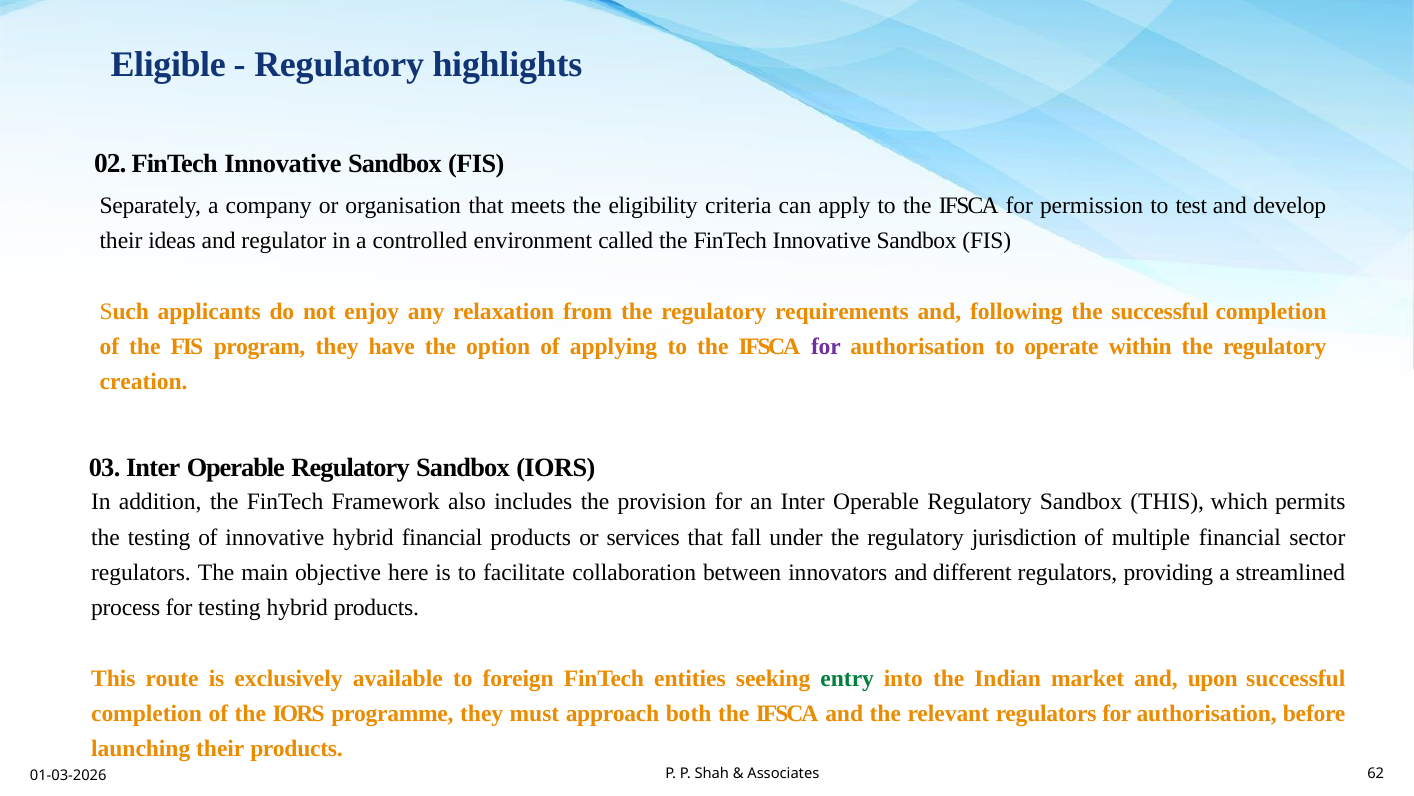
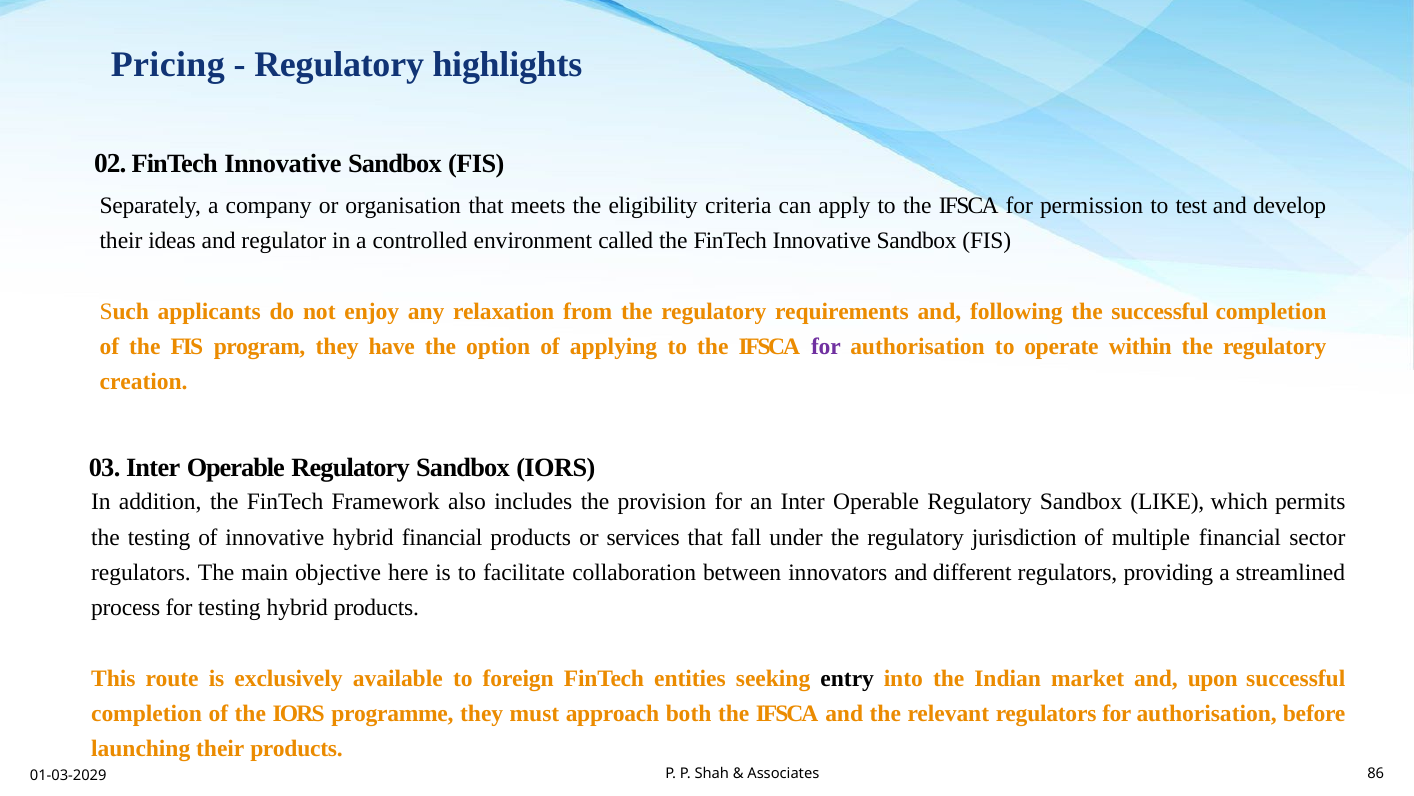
Eligible: Eligible -> Pricing (168, 64)
Sandbox THIS: THIS -> LIKE (1167, 502)
entry colour: green -> black (847, 678)
01-03-2026: 01-03-2026 -> 01-03-2029 (68, 775)
62: 62 -> 86 (1376, 773)
